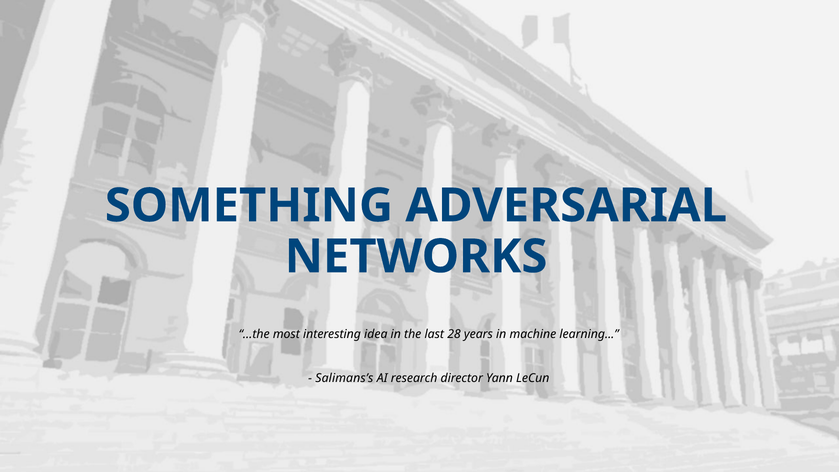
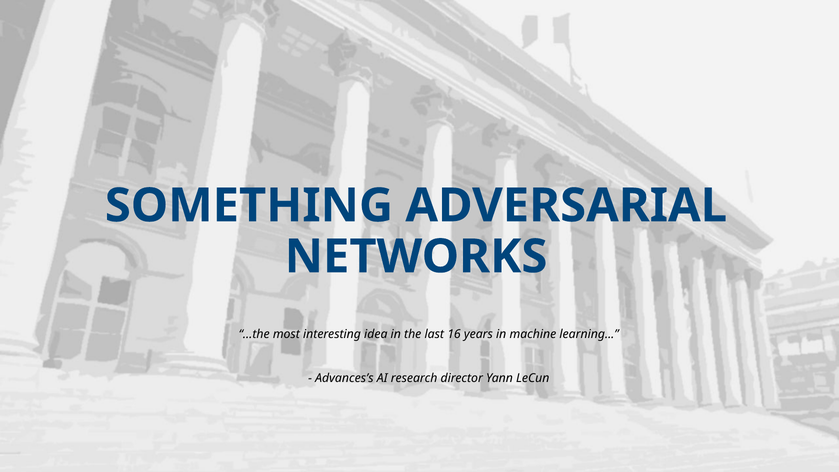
28: 28 -> 16 (454, 334)
Salimans’s: Salimans’s -> Advances’s (344, 378)
